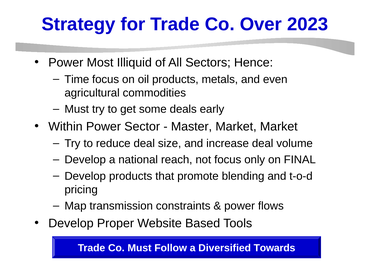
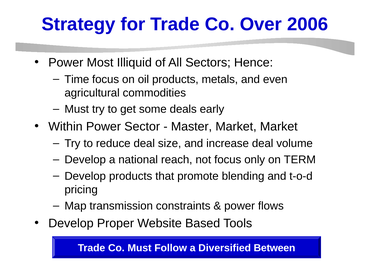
2023: 2023 -> 2006 (308, 24)
FINAL: FINAL -> TERM (300, 160)
Towards: Towards -> Between (274, 248)
